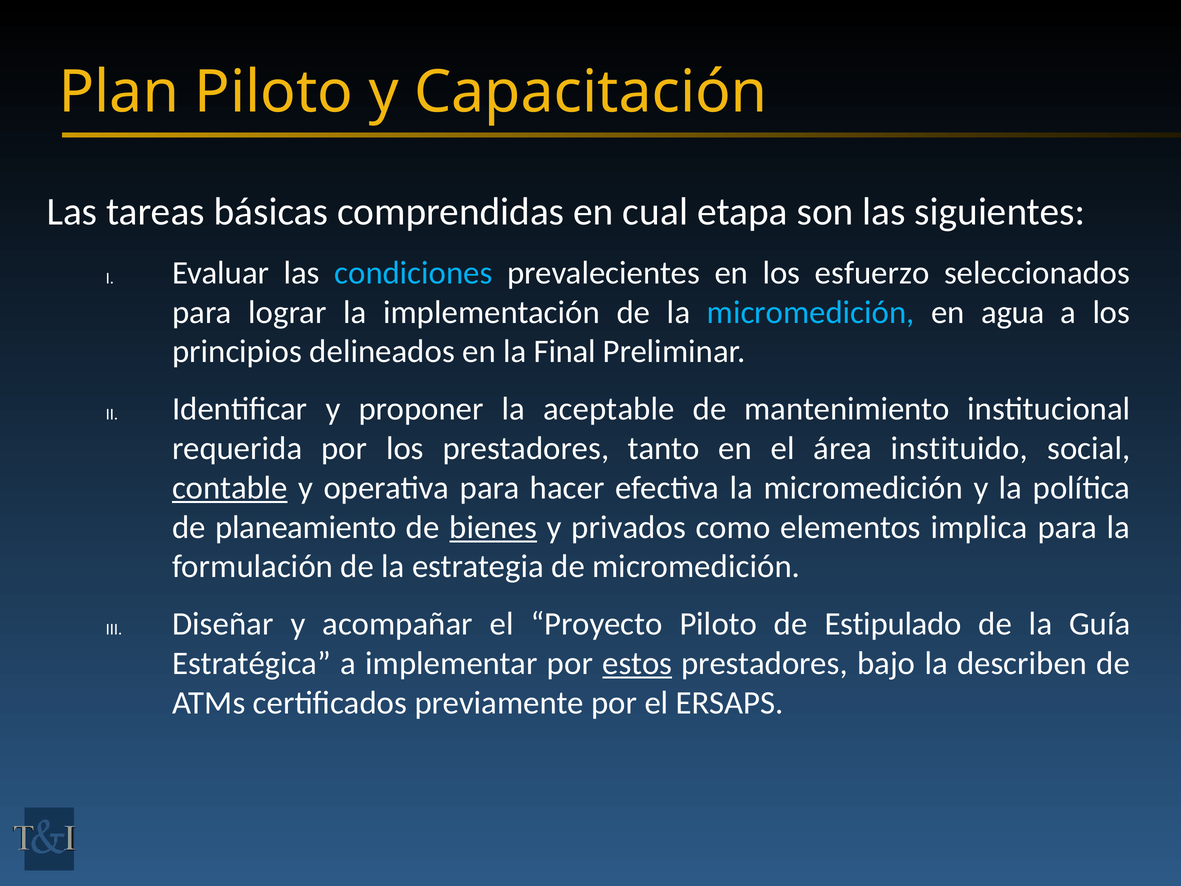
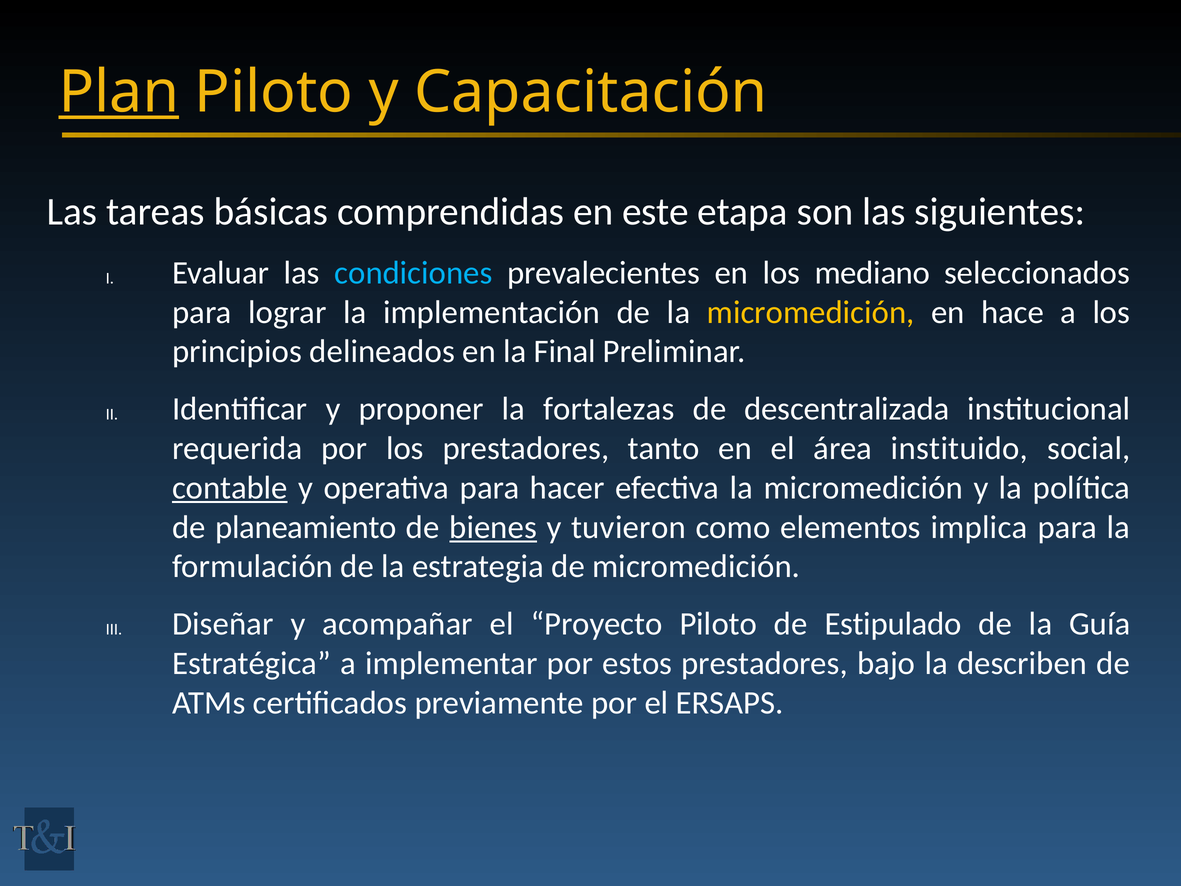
Plan underline: none -> present (119, 92)
cual: cual -> este (656, 212)
esfuerzo: esfuerzo -> mediano (872, 273)
micromedición colour: light blue -> yellow (811, 312)
agua: agua -> hace (1013, 312)
aceptable: aceptable -> fortalezas (609, 409)
mantenimiento: mantenimiento -> descentralizada (847, 409)
privados: privados -> tuvieron (629, 527)
estos underline: present -> none (637, 663)
